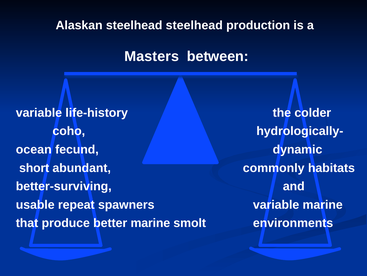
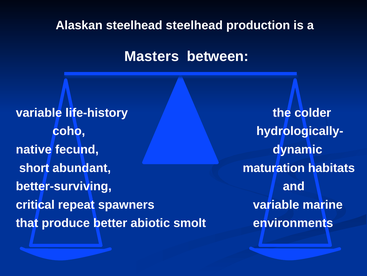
ocean: ocean -> native (34, 149)
commonly: commonly -> maturation (274, 168)
usable: usable -> critical (35, 204)
better marine: marine -> abiotic (150, 223)
